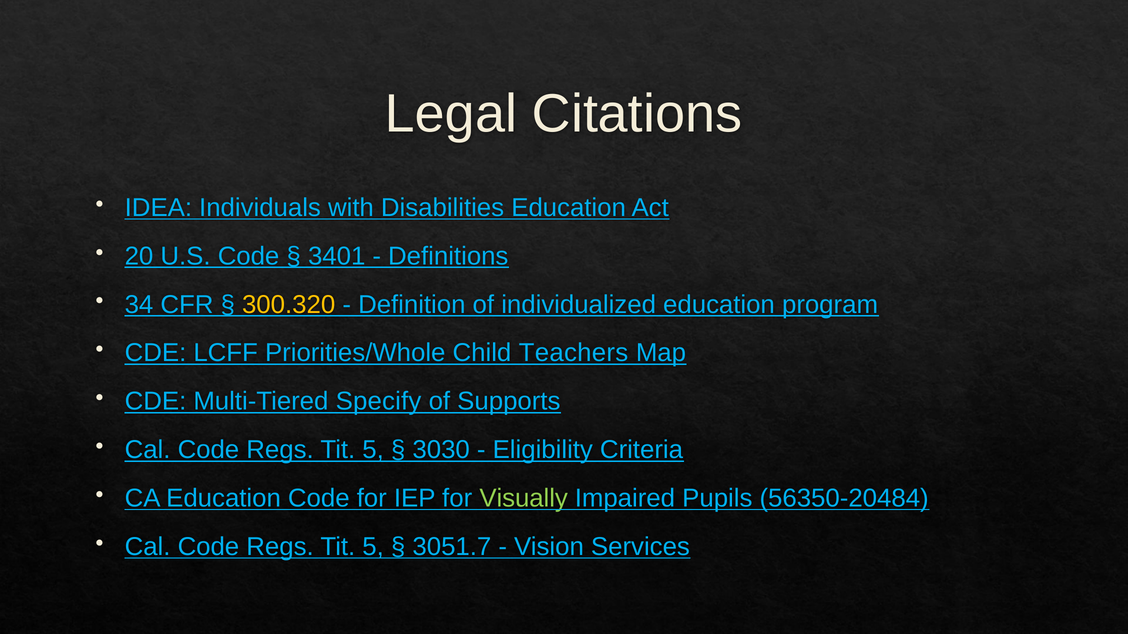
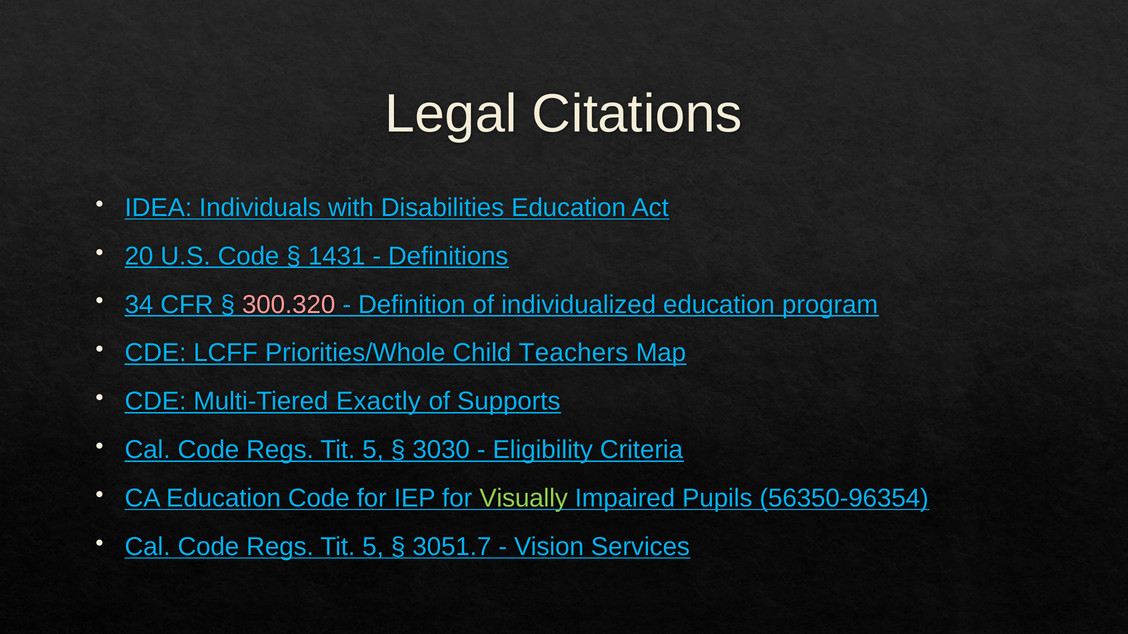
3401: 3401 -> 1431 (337, 256)
300.320 colour: yellow -> pink (289, 305)
Specify: Specify -> Exactly (378, 402)
56350-20484: 56350-20484 -> 56350-96354 (844, 499)
